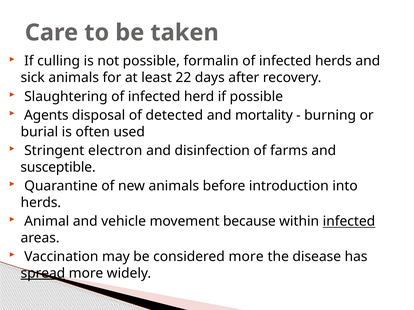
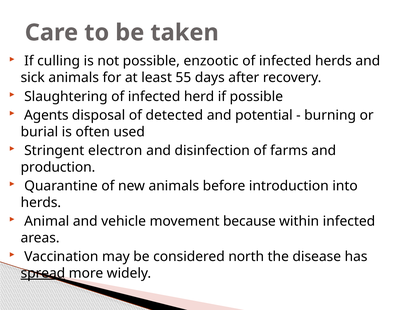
formalin: formalin -> enzootic (211, 61)
22: 22 -> 55 (183, 78)
mortality: mortality -> potential (264, 115)
susceptible: susceptible -> production (58, 167)
infected underline: present -> none (349, 222)
considered more: more -> north (246, 257)
